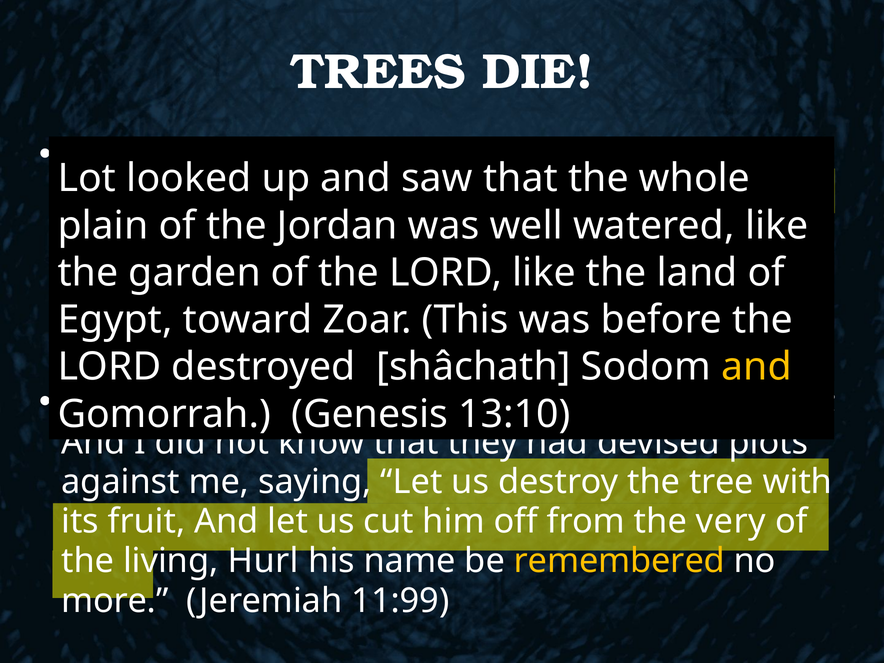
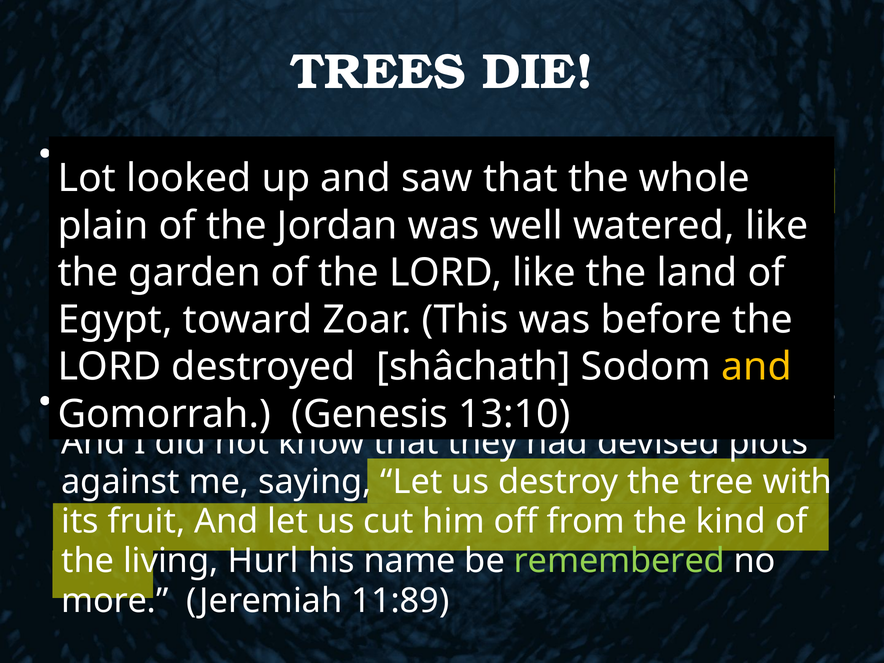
very: very -> kind (731, 521)
remembered colour: yellow -> light green (619, 561)
11:99: 11:99 -> 11:89 (400, 601)
